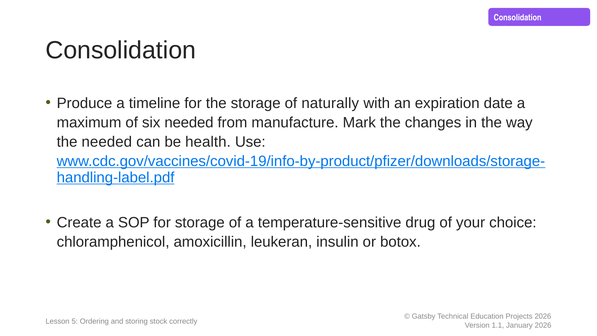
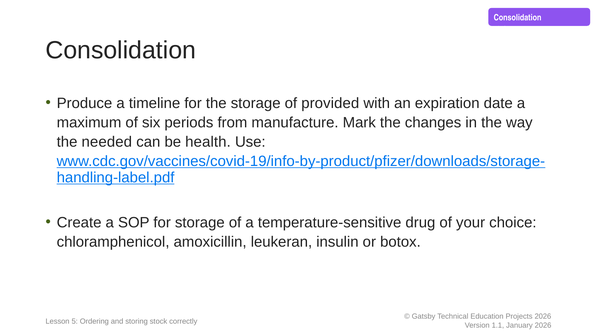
naturally: naturally -> provided (330, 103)
six needed: needed -> periods (189, 122)
